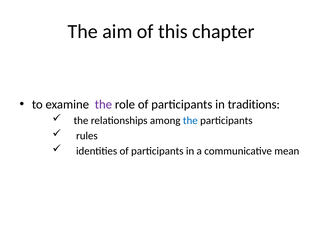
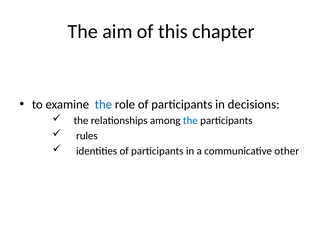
the colour: purple -> blue (103, 104)
traditions: traditions -> decisions (254, 104)
mean: mean -> other (287, 151)
